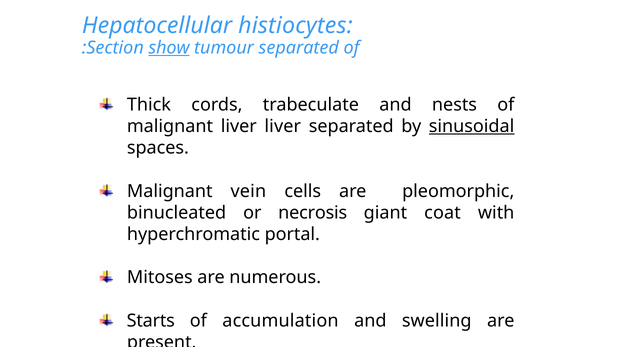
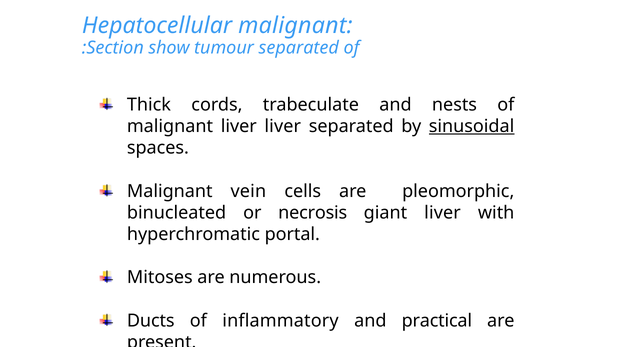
Hepatocellular histiocytes: histiocytes -> malignant (295, 26)
show underline: present -> none (169, 48)
giant coat: coat -> liver (443, 213)
Starts: Starts -> Ducts (151, 321)
accumulation: accumulation -> inflammatory (280, 321)
swelling: swelling -> practical (437, 321)
